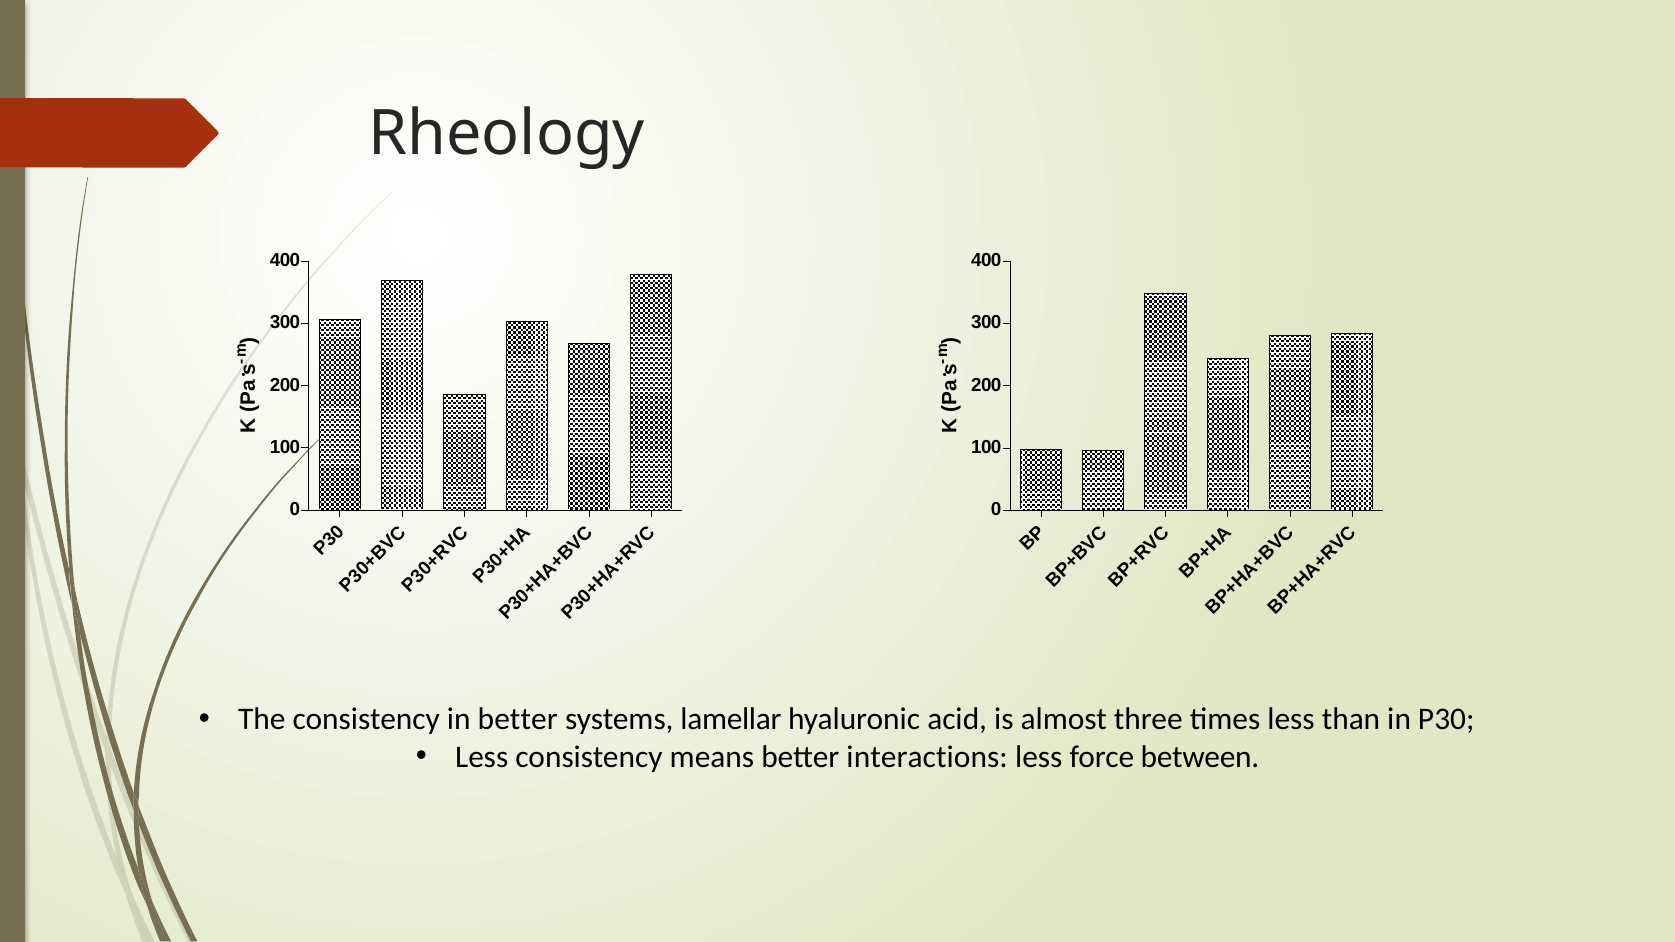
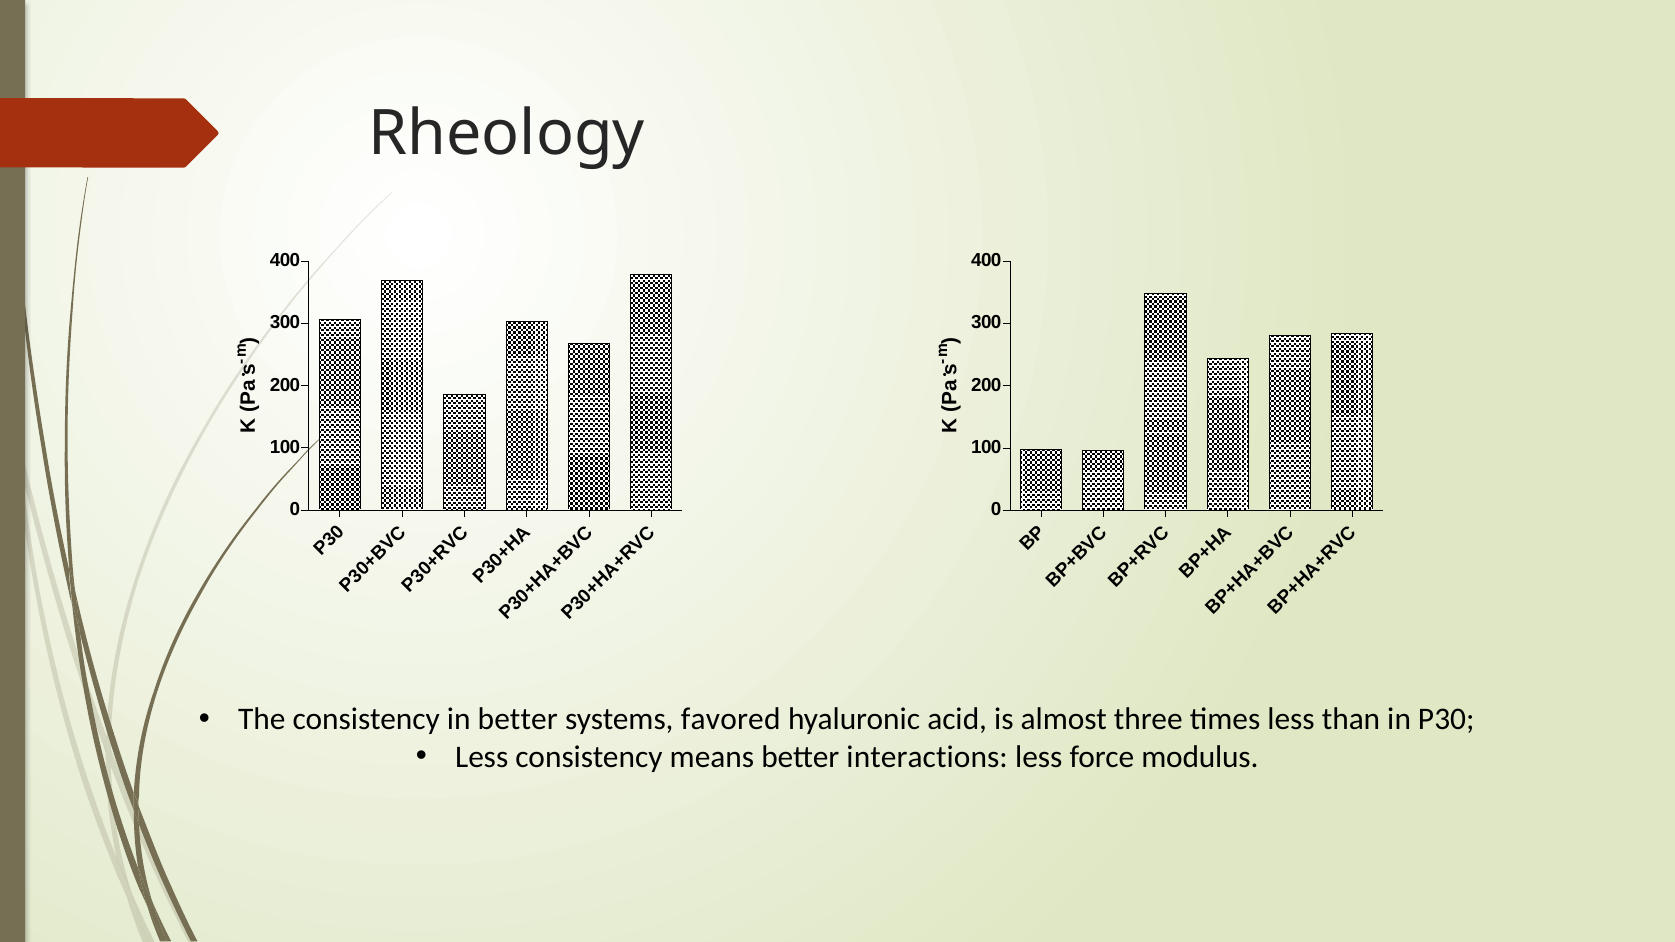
lamellar: lamellar -> favored (731, 719)
between: between -> modulus (1200, 757)
